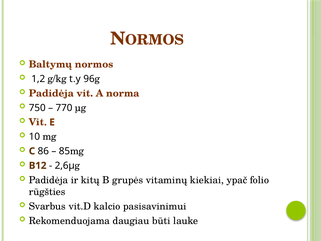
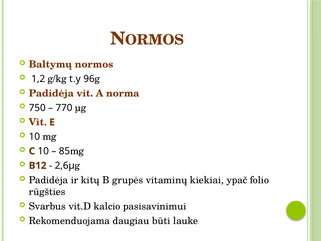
С 86: 86 -> 10 (43, 151)
